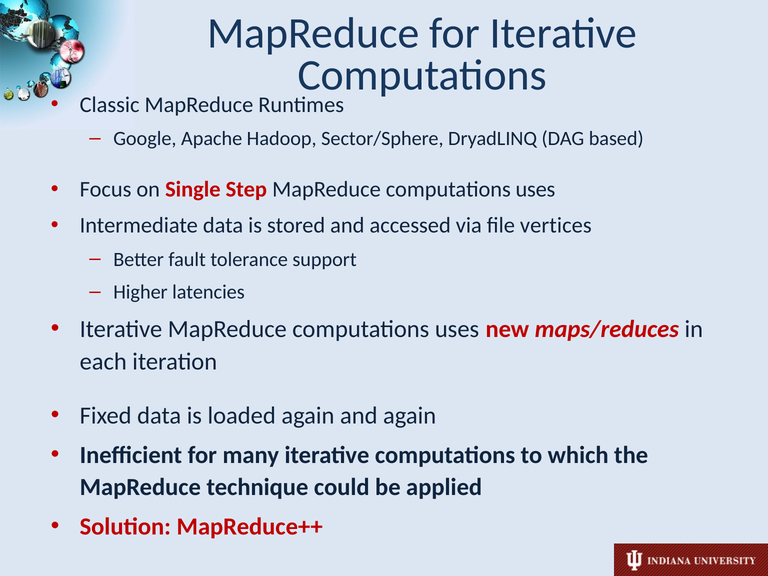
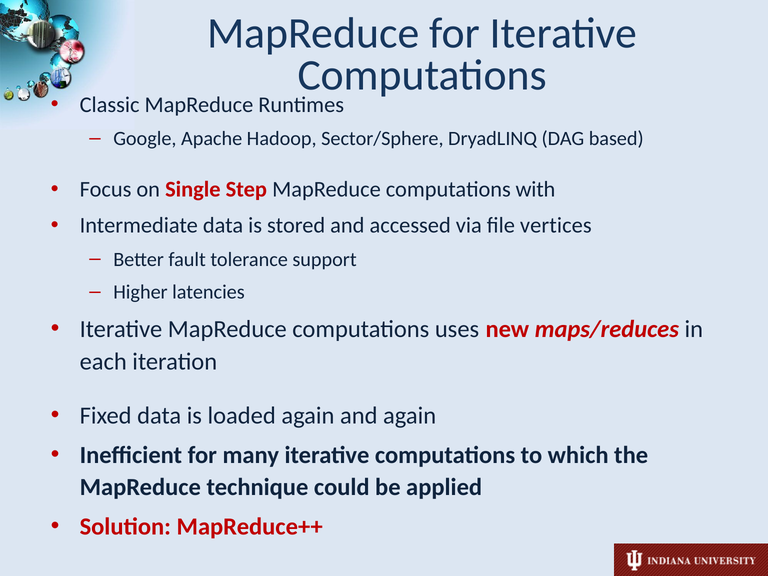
Step MapReduce computations uses: uses -> with (535, 190)
